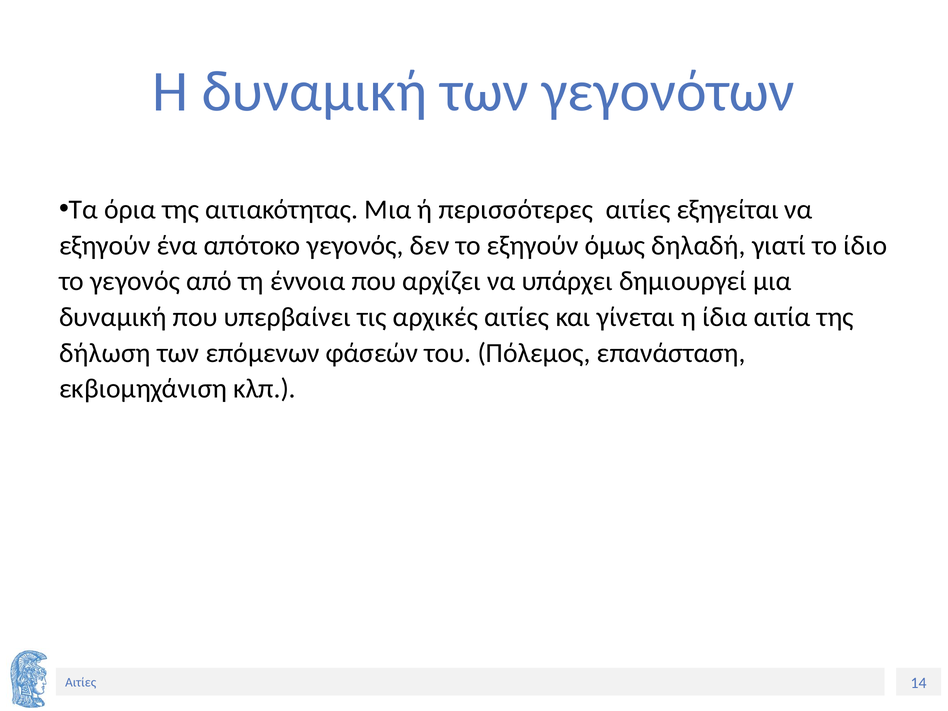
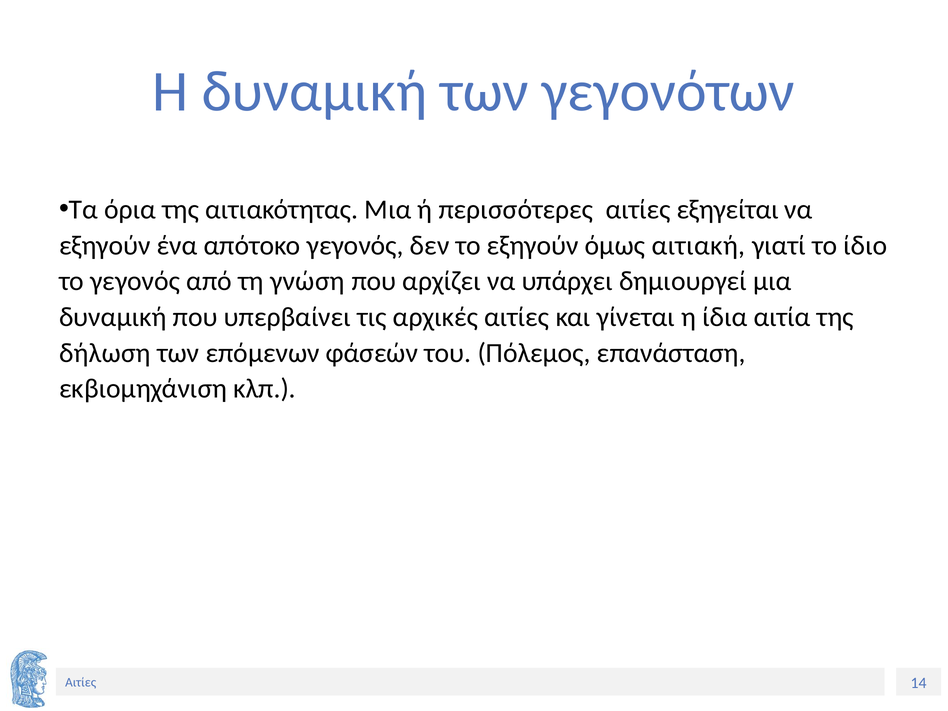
δηλαδή: δηλαδή -> αιτιακή (698, 246)
έννοια: έννοια -> γνώση (308, 281)
